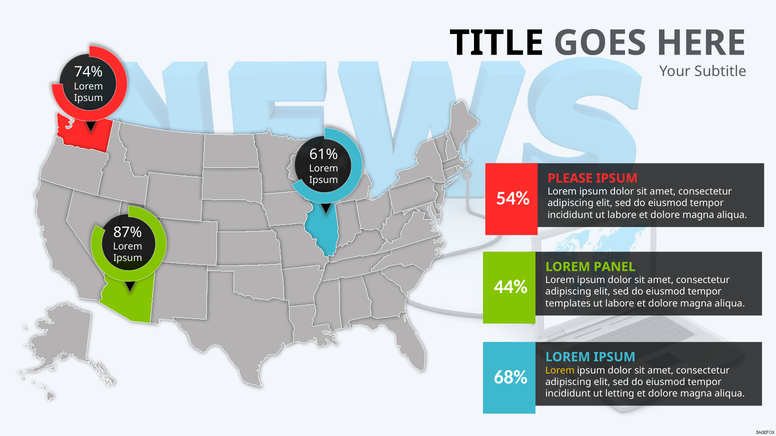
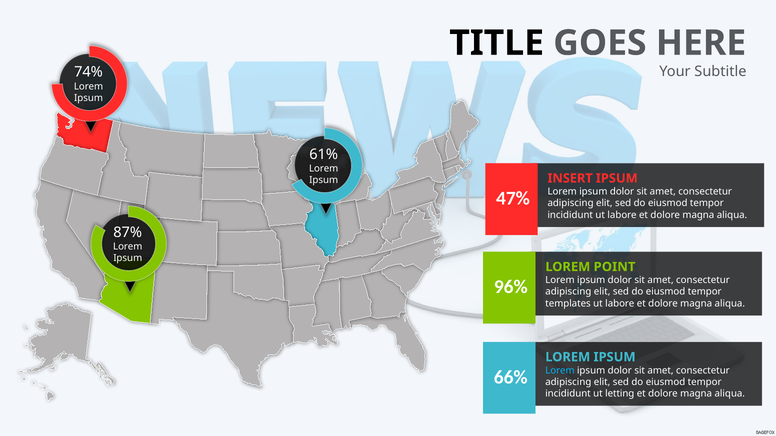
PLEASE: PLEASE -> INSERT (570, 179)
54%: 54% -> 47% (513, 199)
PANEL: PANEL -> POINT (615, 267)
44%: 44% -> 96% (511, 287)
Lorem colour: yellow -> light blue (560, 371)
68%: 68% -> 66% (511, 378)
